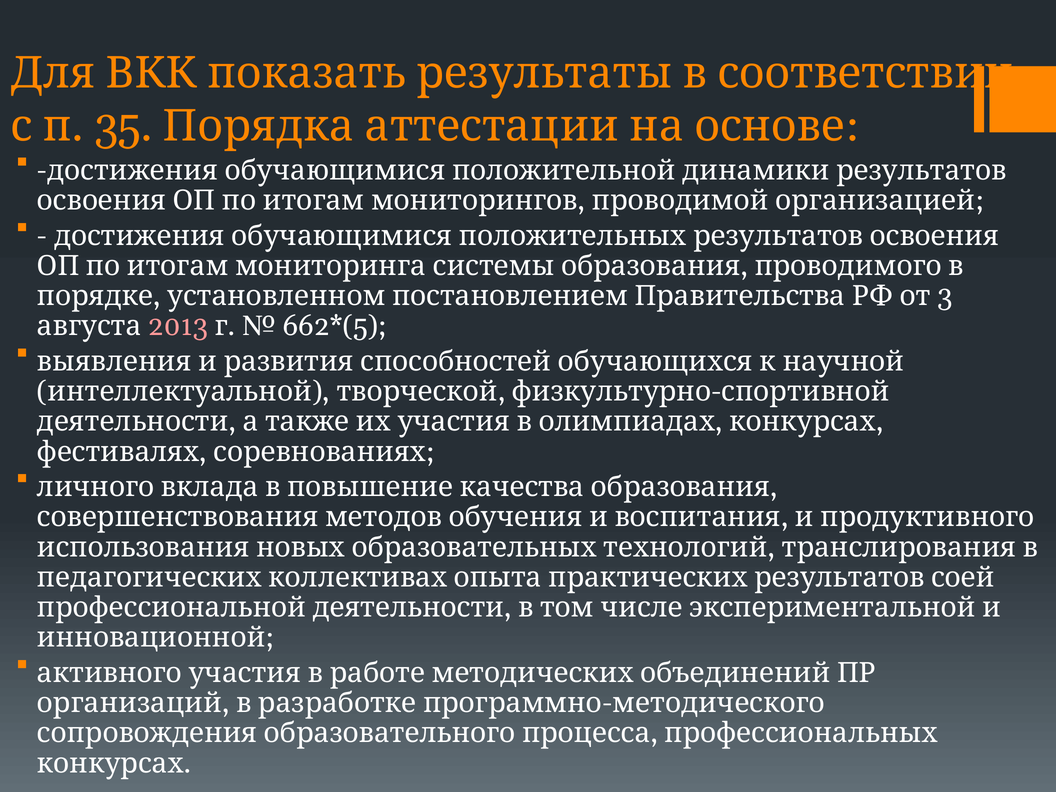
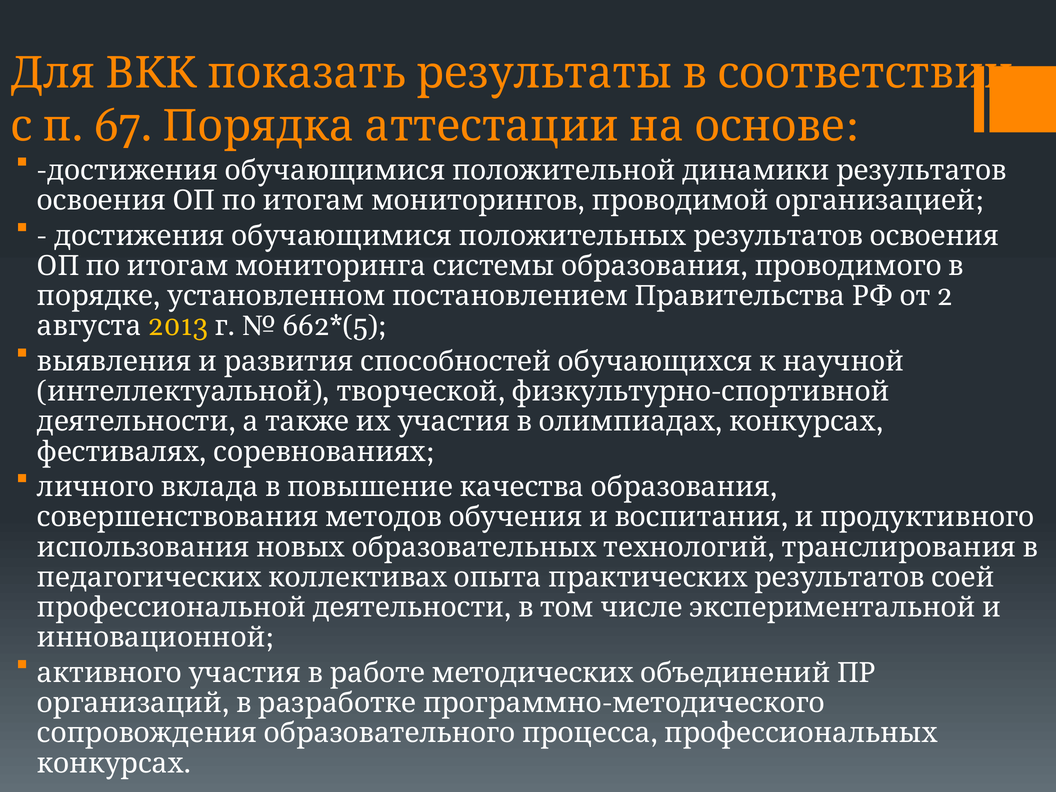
35: 35 -> 67 (123, 126)
3: 3 -> 2 (945, 296)
2013 colour: pink -> yellow (178, 326)
